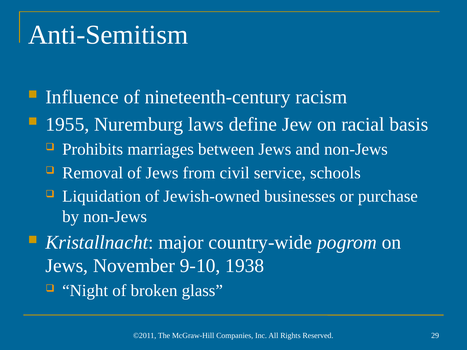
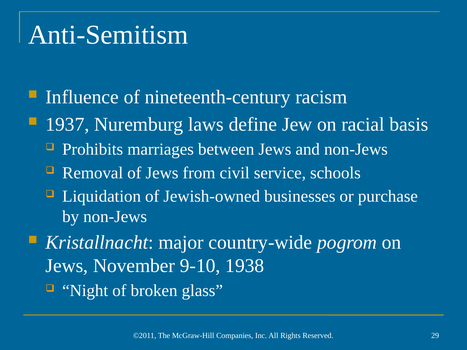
1955: 1955 -> 1937 (67, 124)
